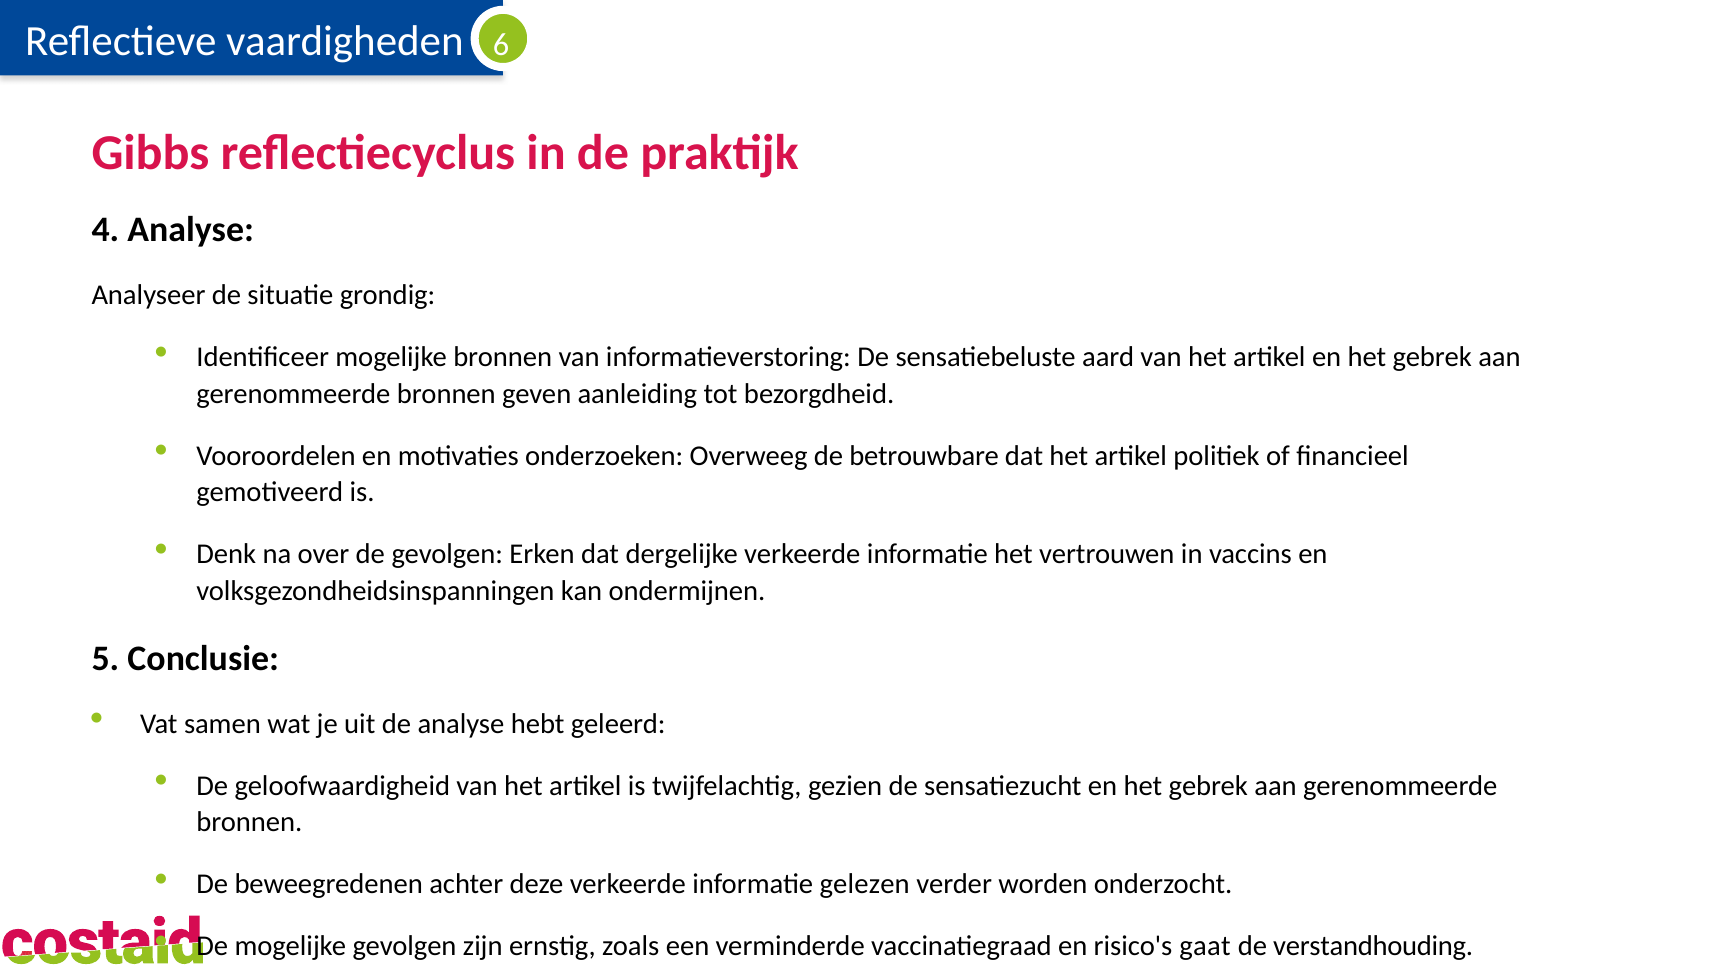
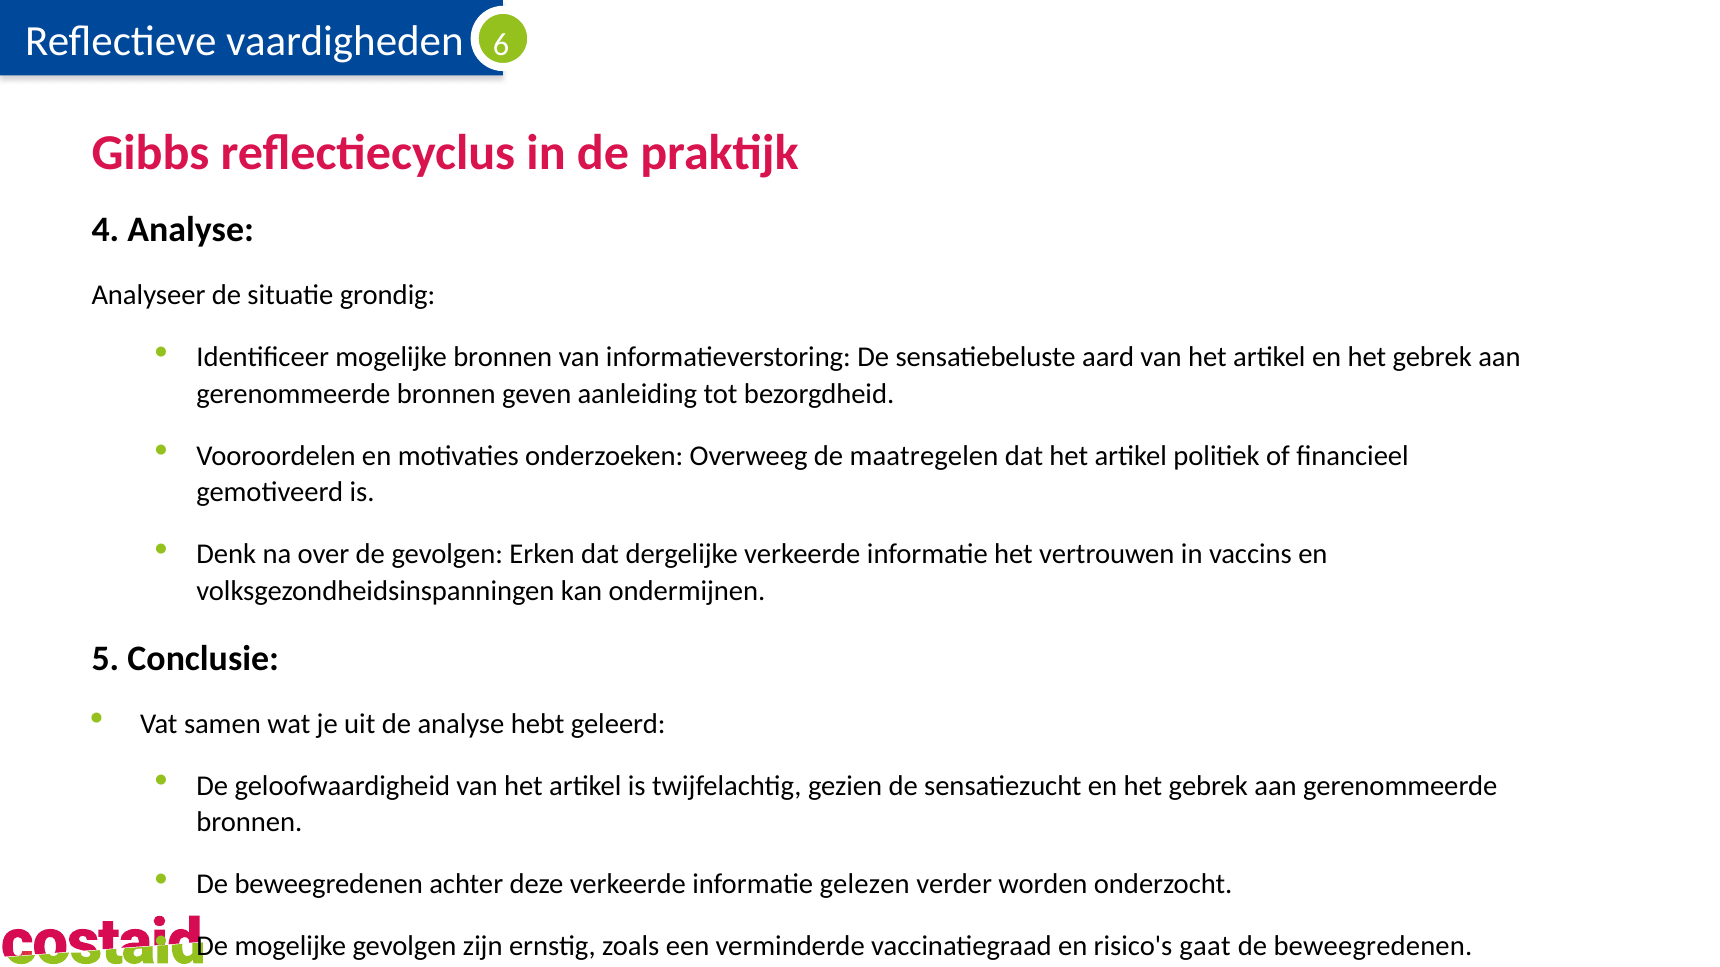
betrouwbare: betrouwbare -> maatregelen (924, 456)
verstandhouding: verstandhouding -> beweegredenen (1373, 947)
